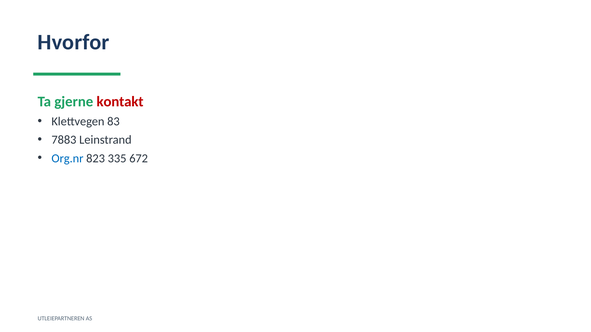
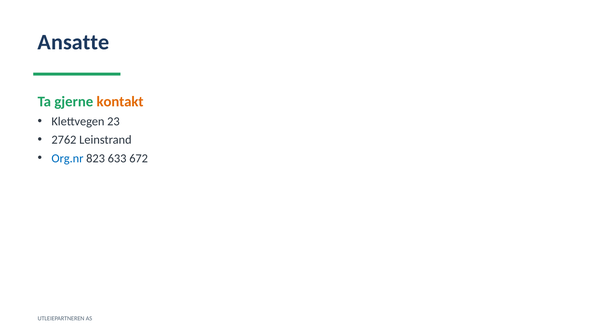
Hvorfor: Hvorfor -> Ansatte (74, 42)
kontakt colour: red -> orange (120, 102)
83: 83 -> 23 (113, 122)
7883: 7883 -> 2762 (64, 140)
335: 335 -> 633 (117, 158)
